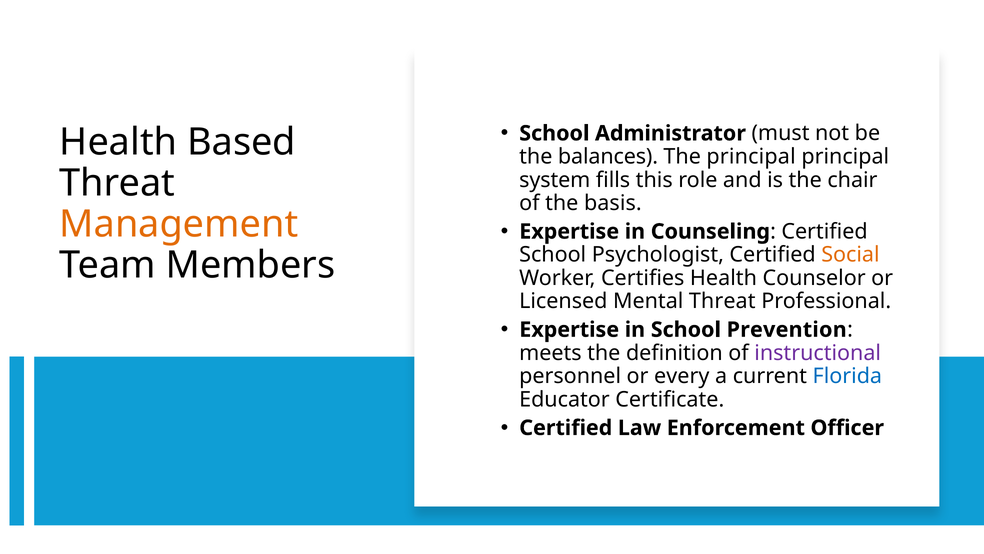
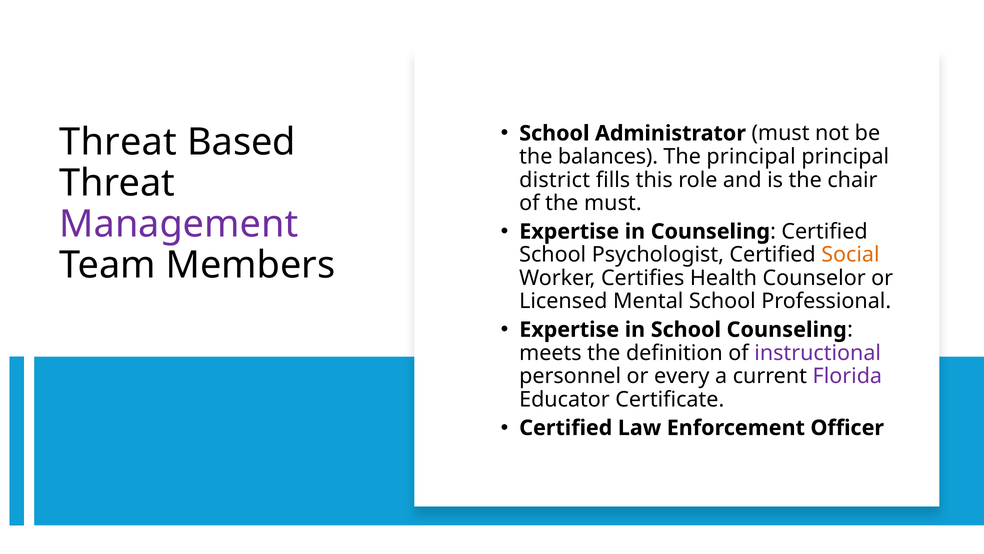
Health: Health -> Threat (118, 142)
system: system -> district (555, 180)
the basis: basis -> must (613, 203)
Management colour: orange -> purple (179, 224)
Mental Threat: Threat -> School (722, 301)
School Prevention: Prevention -> Counseling (787, 329)
Florida colour: blue -> purple (847, 376)
